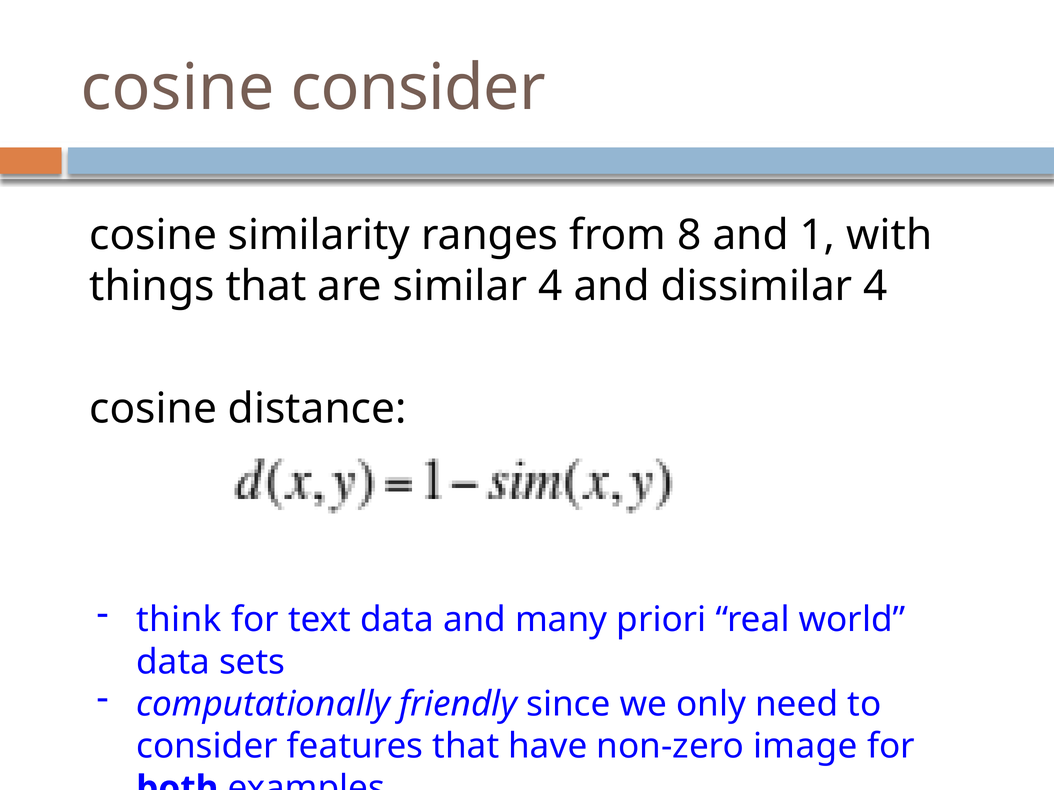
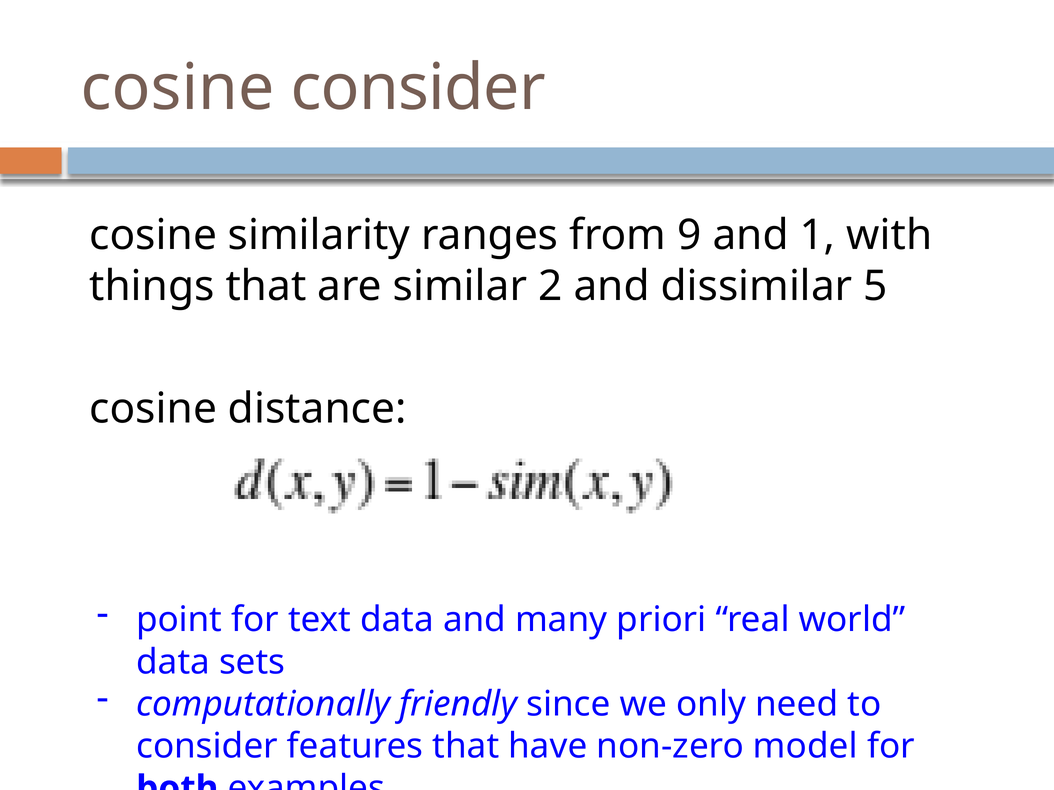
8: 8 -> 9 (689, 236)
similar 4: 4 -> 2 (550, 287)
dissimilar 4: 4 -> 5 (875, 287)
think: think -> point (179, 620)
image: image -> model (805, 747)
